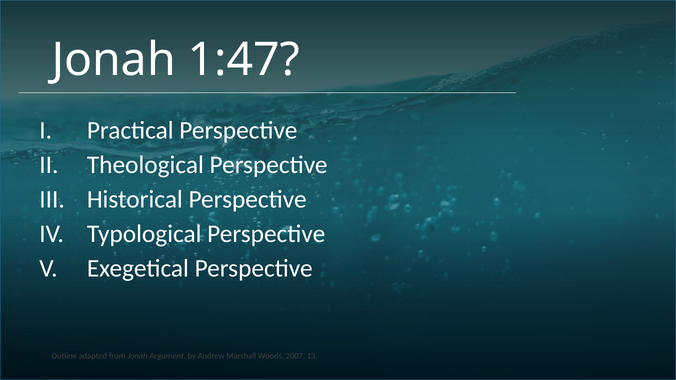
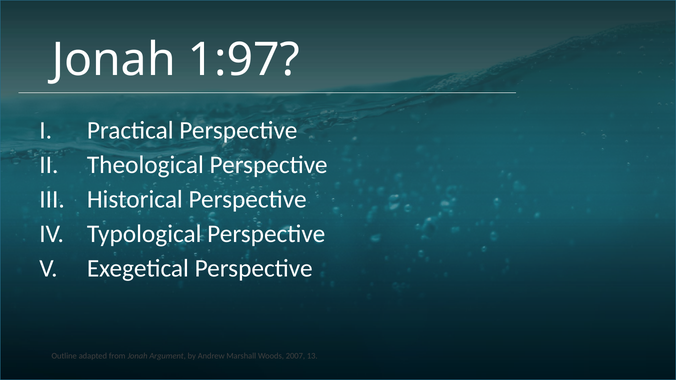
1:47: 1:47 -> 1:97 (244, 60)
